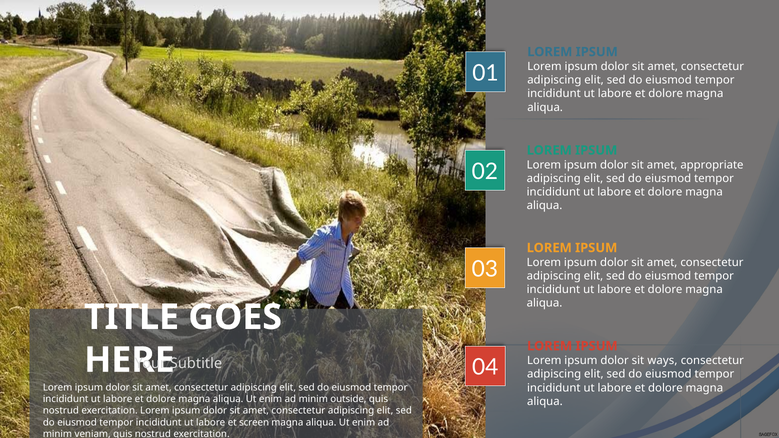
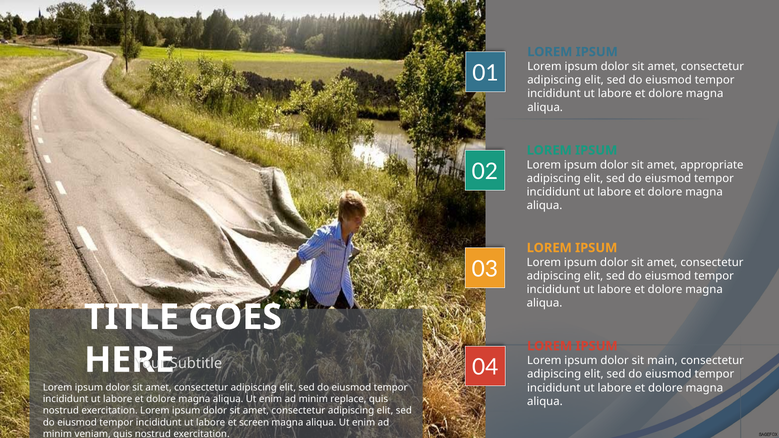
ways: ways -> main (662, 361)
outside: outside -> replace (348, 399)
